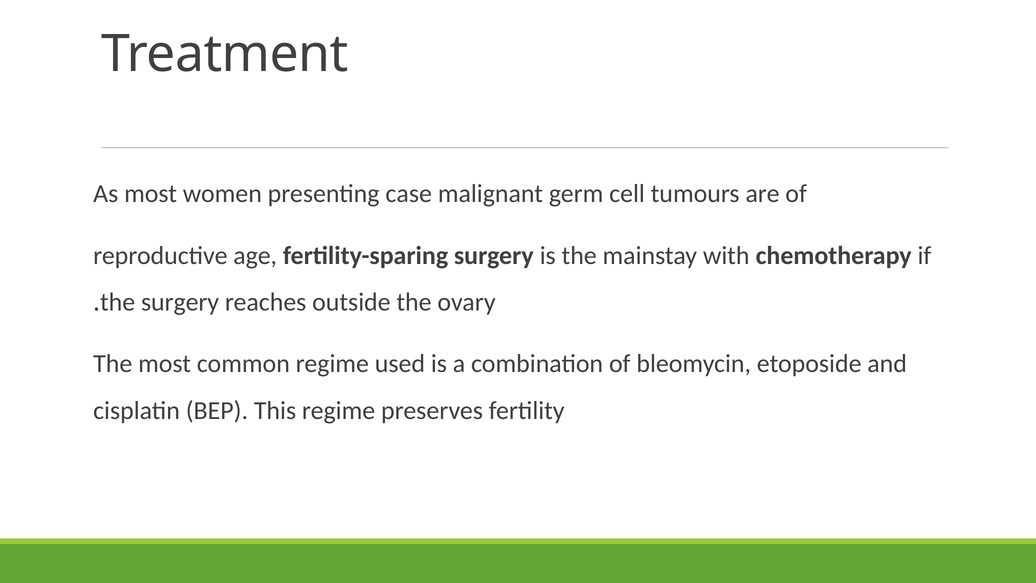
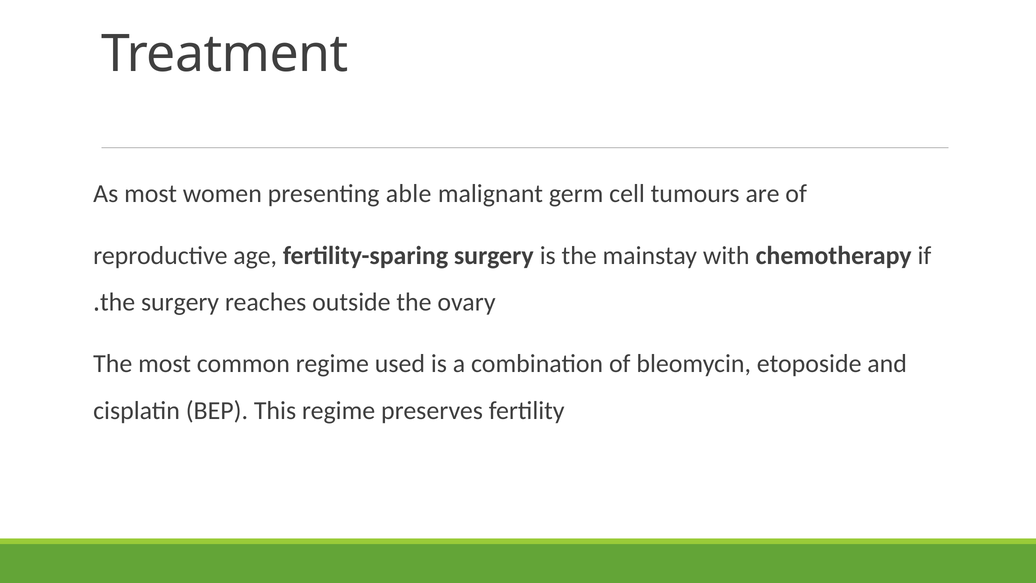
case: case -> able (409, 194)
